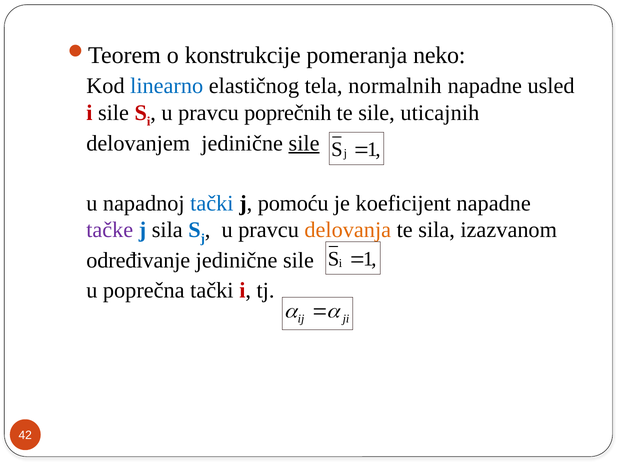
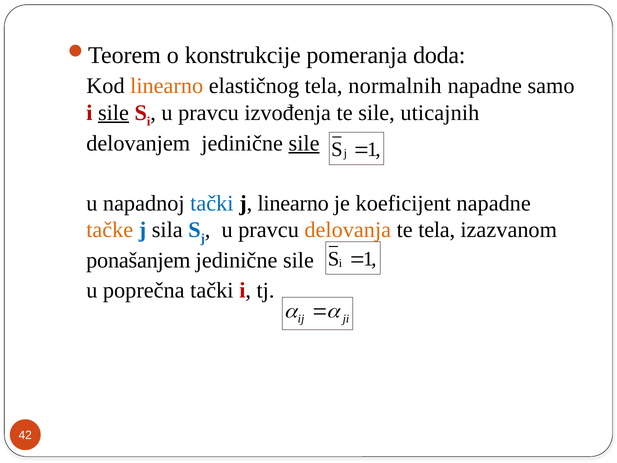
neko: neko -> doda (439, 55)
linearno colour: blue -> orange (167, 86)
usled: usled -> samo (551, 86)
sile underline: none -> present (113, 113)
poprečnih: poprečnih -> izvođenja (288, 113)
j pomoću: pomoću -> linearno (293, 203)
tačke colour: purple -> orange (110, 230)
te sila: sila -> tela (437, 230)
određivanje: određivanje -> ponašanjem (138, 260)
